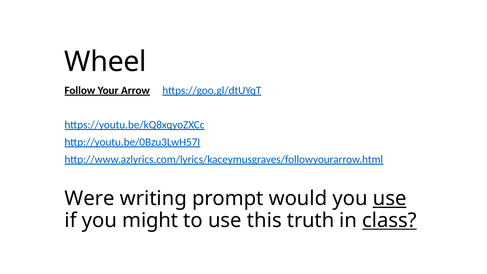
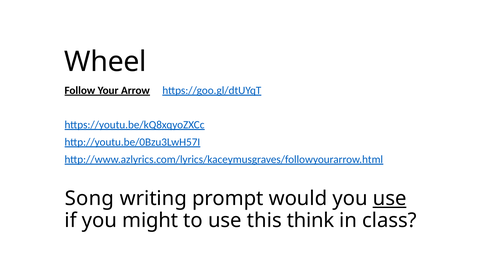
Were: Were -> Song (89, 199)
truth: truth -> think (311, 220)
class underline: present -> none (390, 220)
